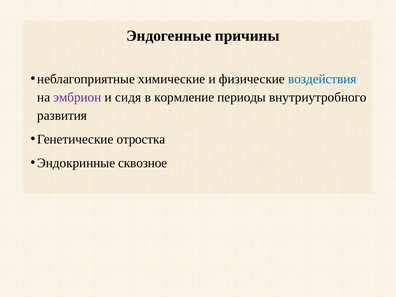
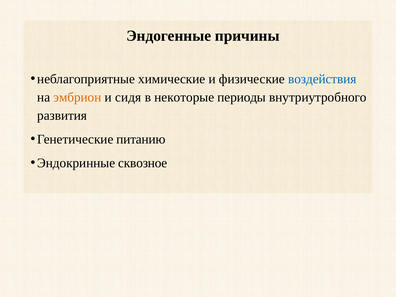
эмбрион colour: purple -> orange (77, 97)
кормление: кормление -> некоторые (184, 97)
отростка: отростка -> питанию (141, 139)
